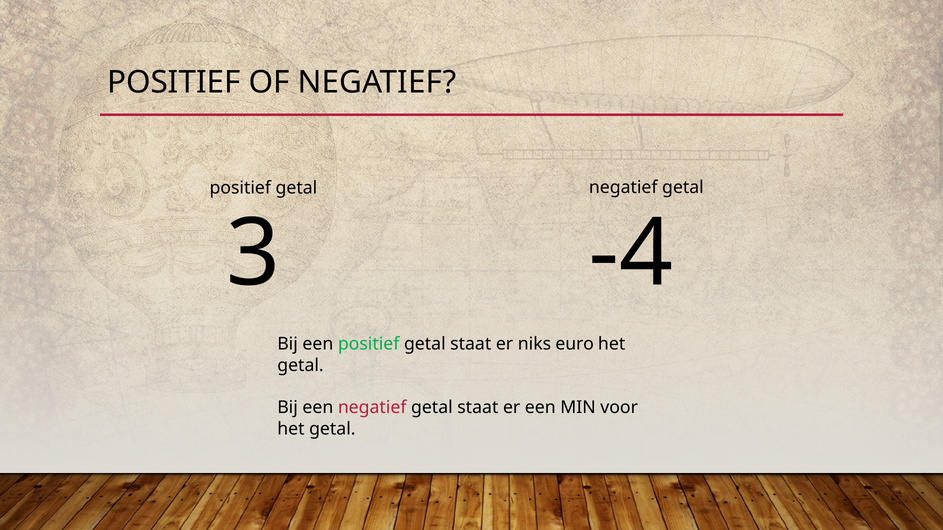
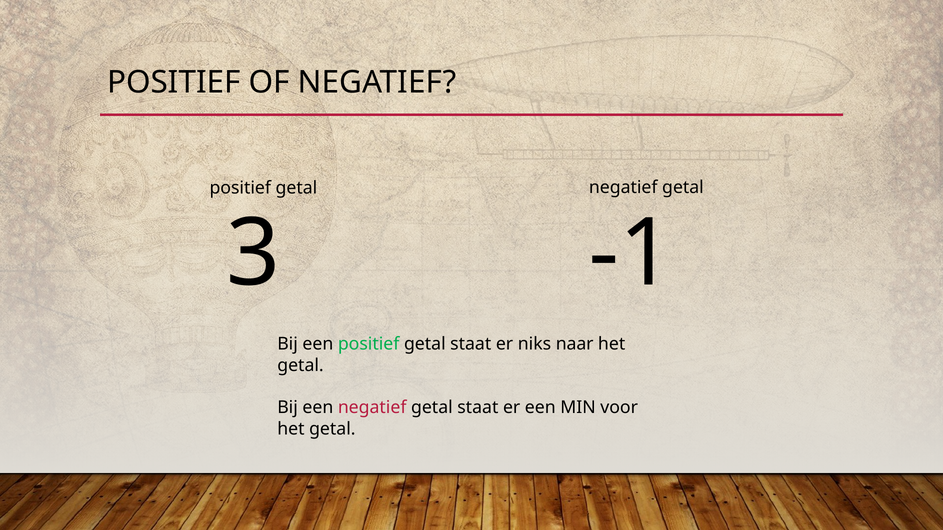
-4: -4 -> -1 (631, 254)
euro: euro -> naar (575, 344)
